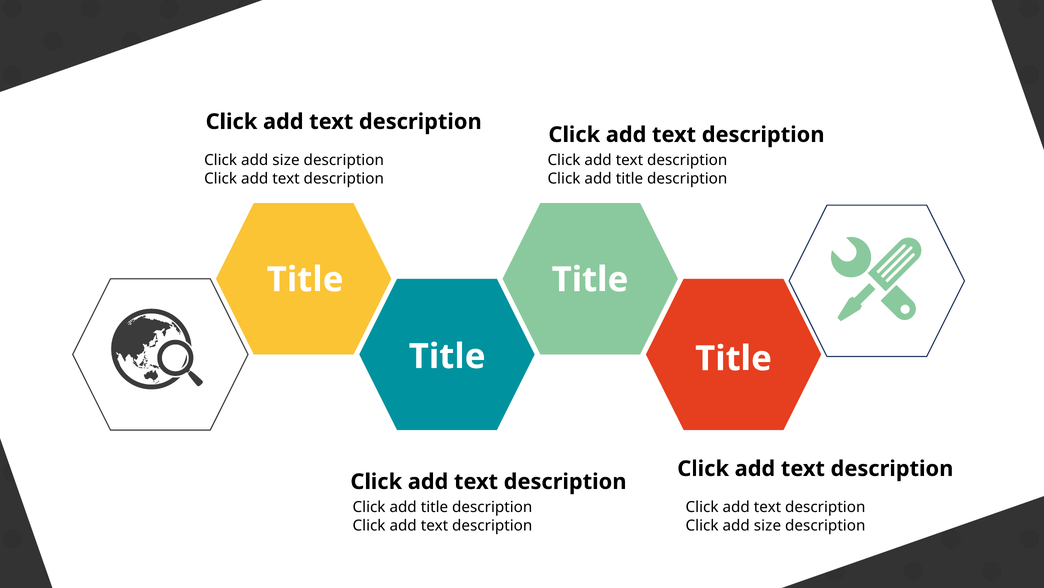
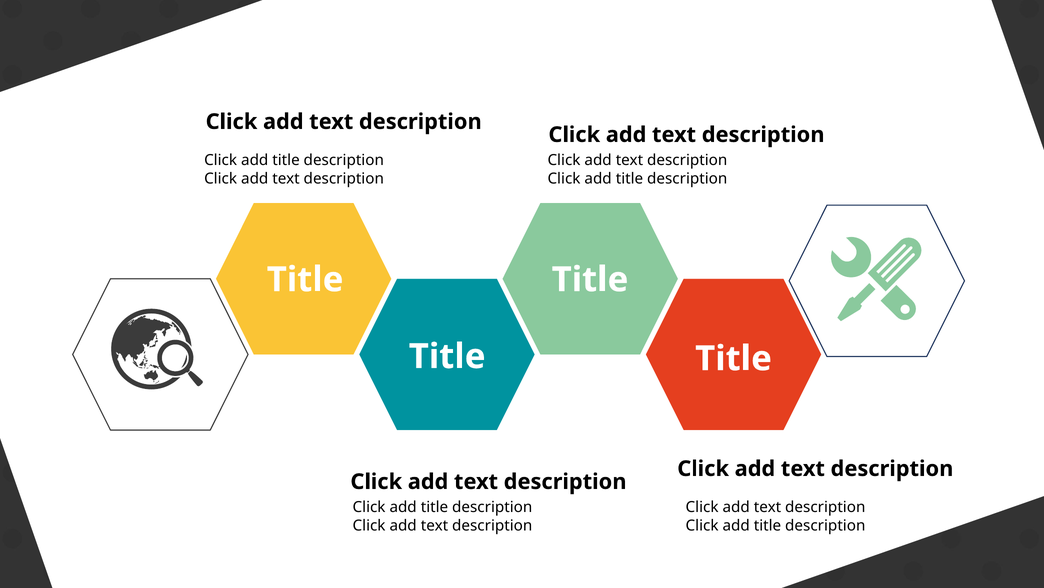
size: size -> title (286, 160)
size: size -> title (768, 525)
